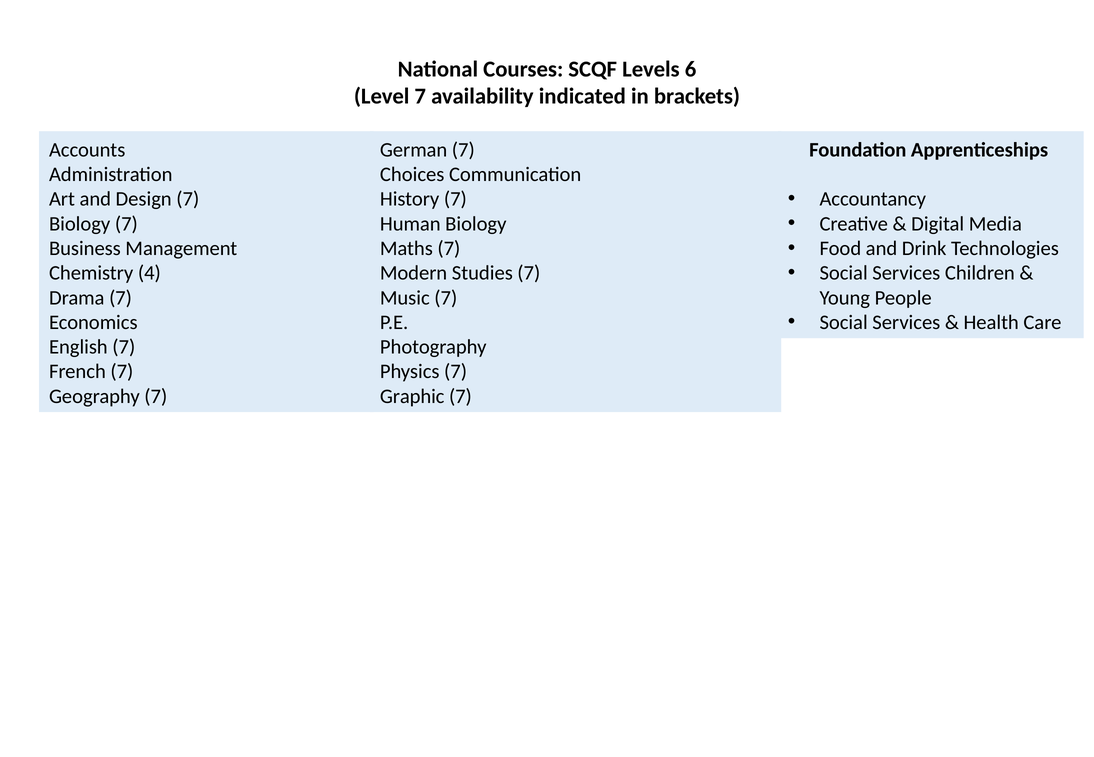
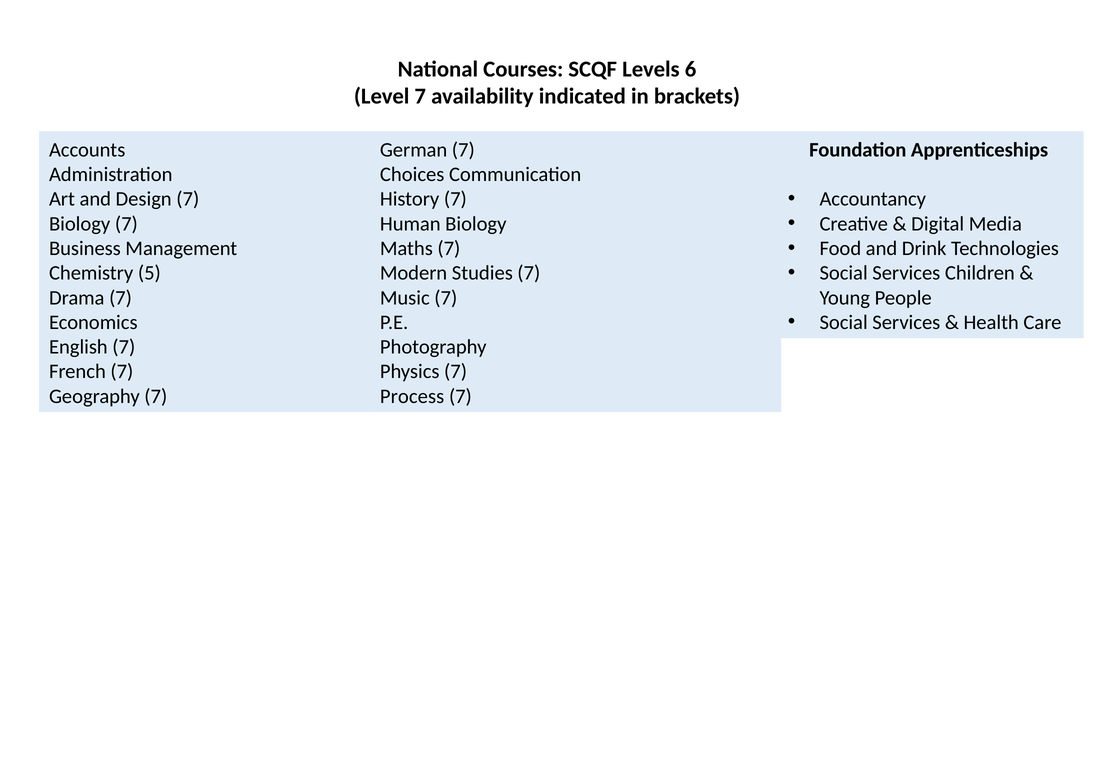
4: 4 -> 5 (149, 273)
Graphic: Graphic -> Process (412, 396)
